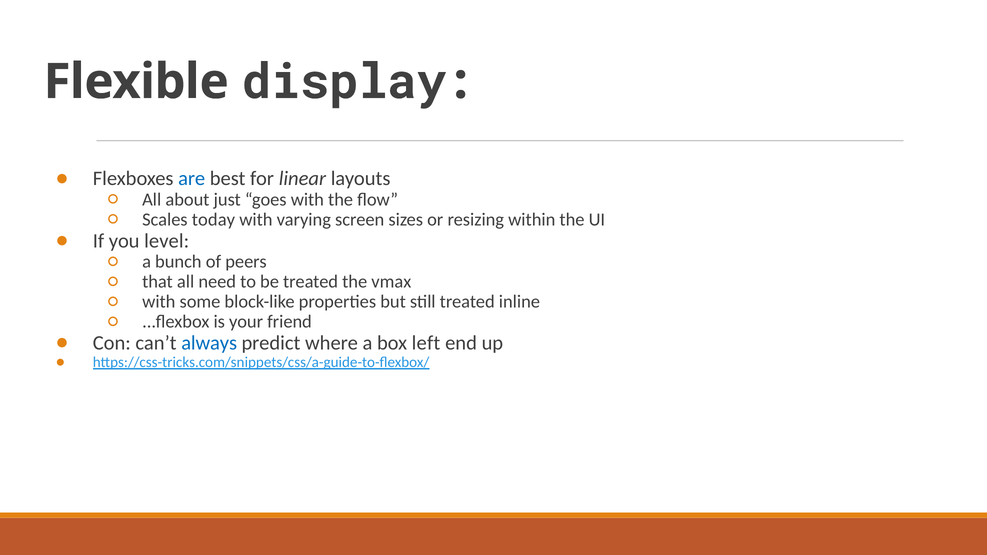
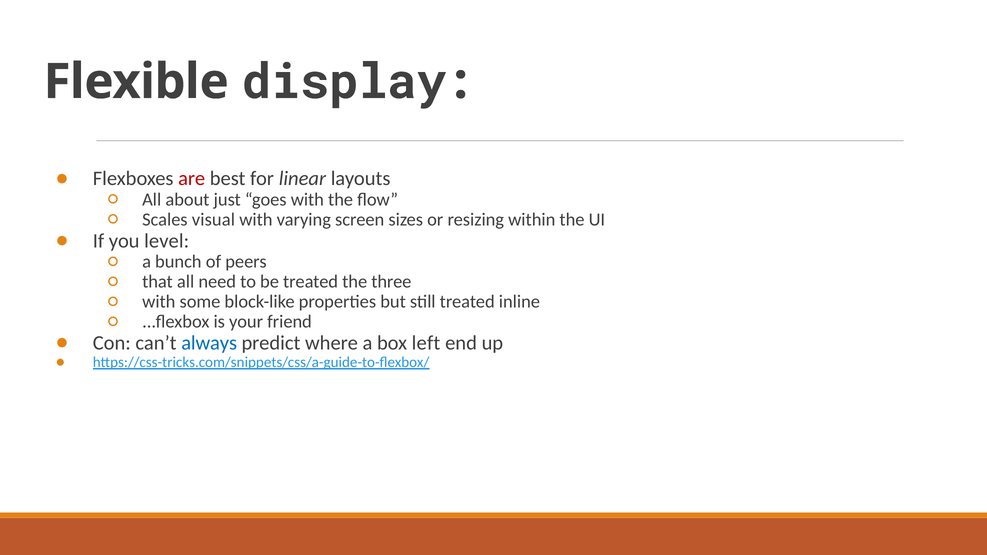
are colour: blue -> red (192, 179)
today: today -> visual (213, 220)
vmax: vmax -> three (391, 282)
